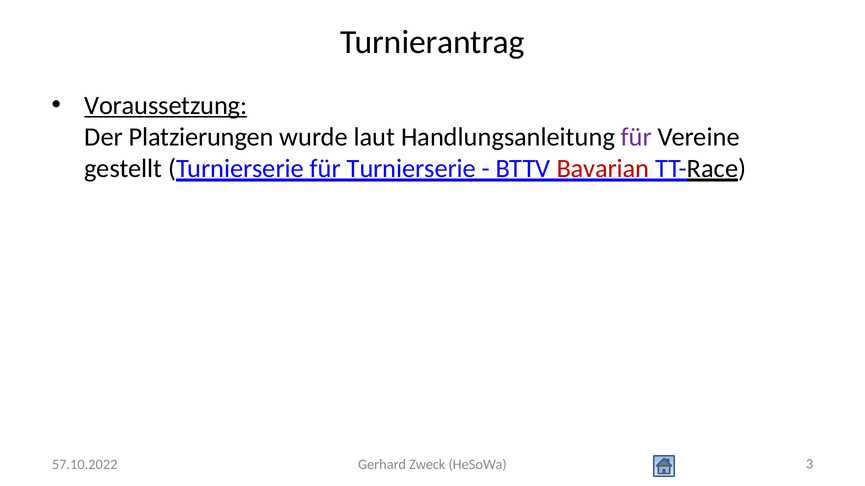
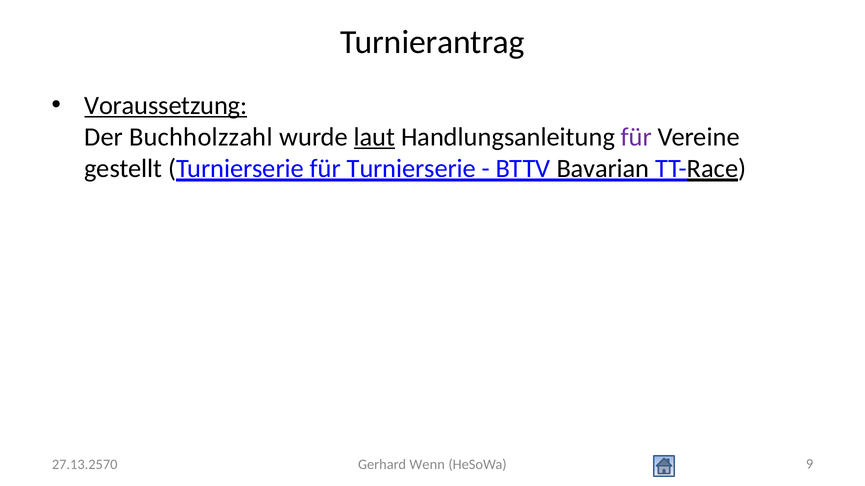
Platzierungen: Platzierungen -> Buchholzzahl (201, 137)
laut underline: none -> present (374, 137)
Bavarian colour: red -> black (603, 169)
57.10.2022: 57.10.2022 -> 27.13.2570 (85, 465)
Zweck: Zweck -> Wenn (427, 465)
3: 3 -> 9 (810, 465)
